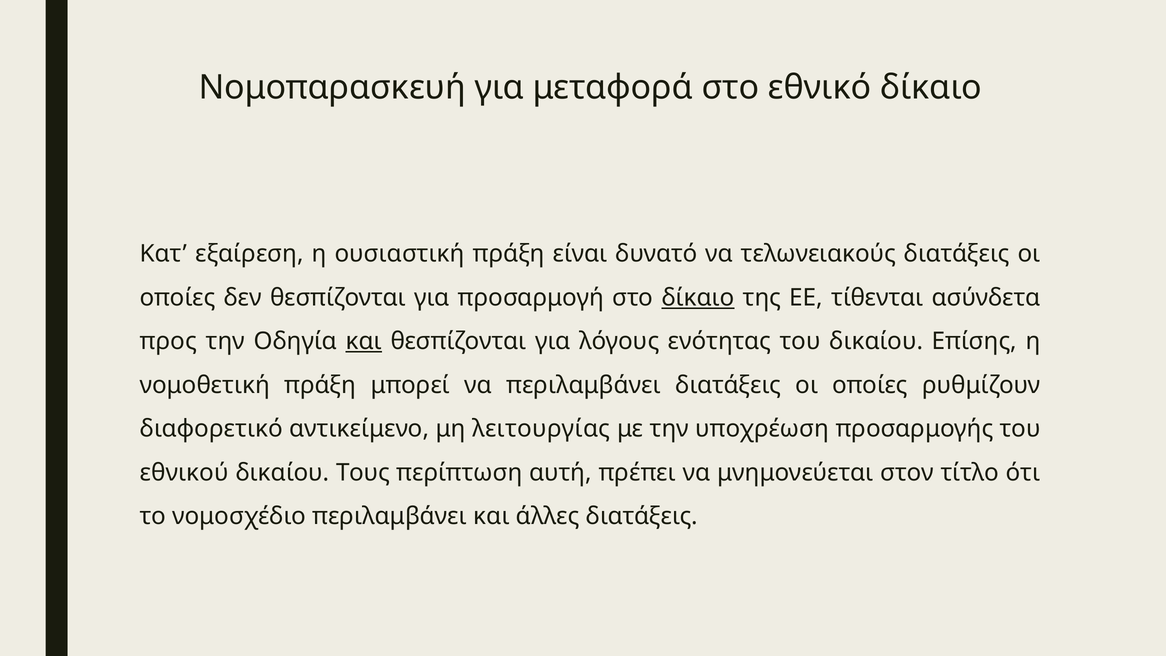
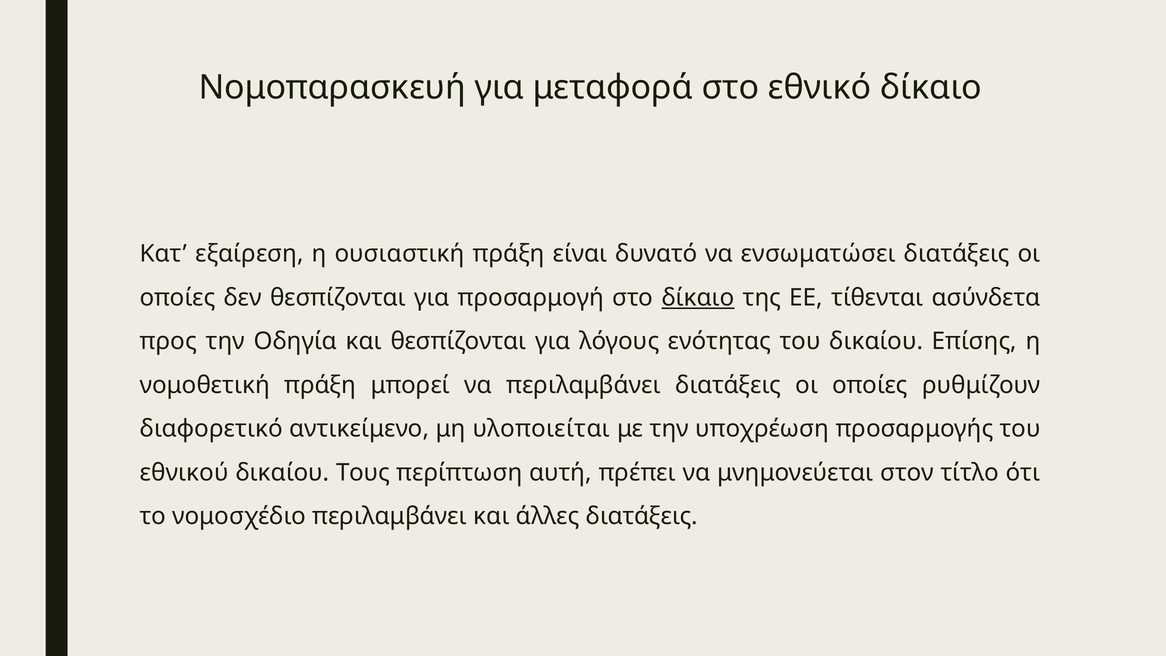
τελωνειακούς: τελωνειακούς -> ενσωματώσει (818, 254)
και underline: present -> none (364, 341)
λειτουργίας: λειτουργίας -> υλοποιείται (541, 429)
